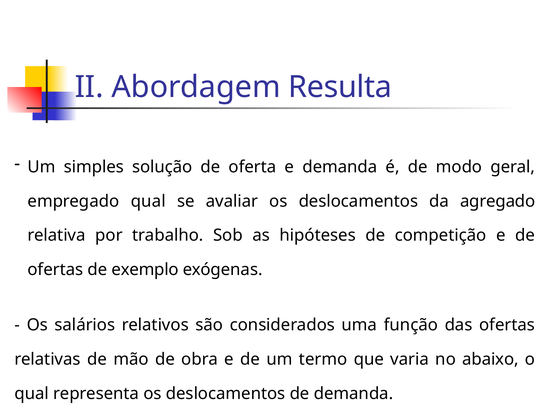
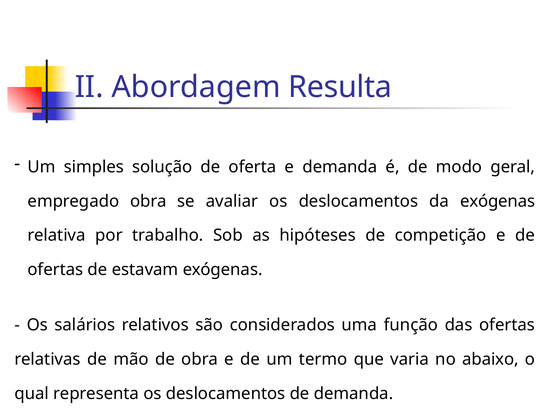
empregado qual: qual -> obra (148, 201)
da agregado: agregado -> exógenas (498, 201)
exemplo: exemplo -> estavam (145, 269)
